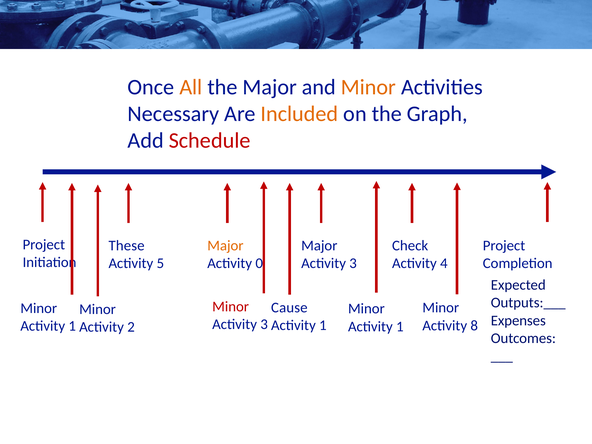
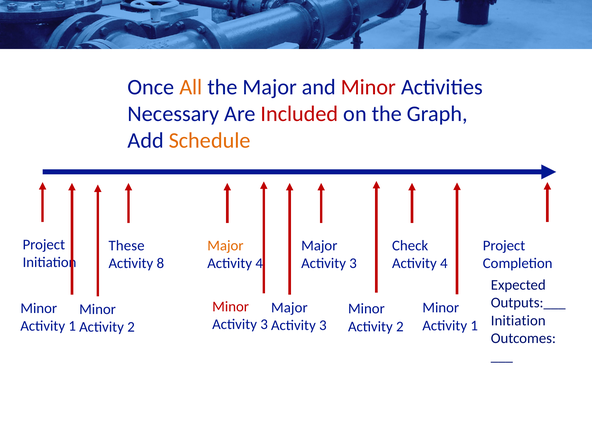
Minor colour: orange -> red (368, 87)
Included colour: orange -> red (299, 114)
Schedule colour: red -> orange (210, 141)
5: 5 -> 8 (160, 263)
0: 0 -> 4 (259, 263)
Cause: Cause -> Major (289, 308)
Expenses: Expenses -> Initiation (518, 320)
1: 1 -> 3 (323, 325)
8: 8 -> 1 (474, 326)
1: 1 -> 2 (400, 326)
